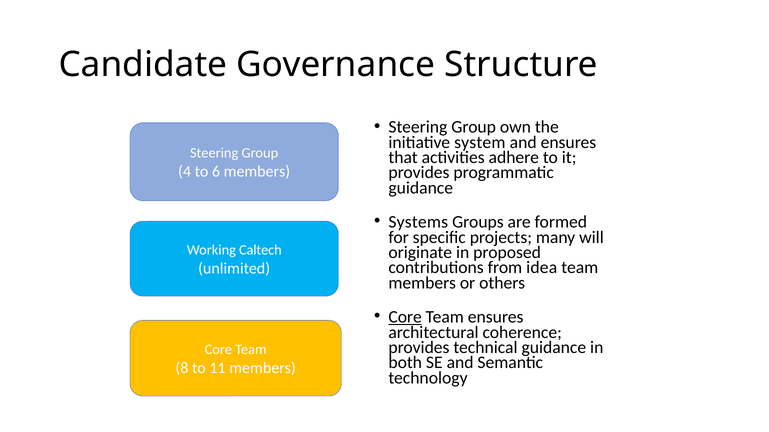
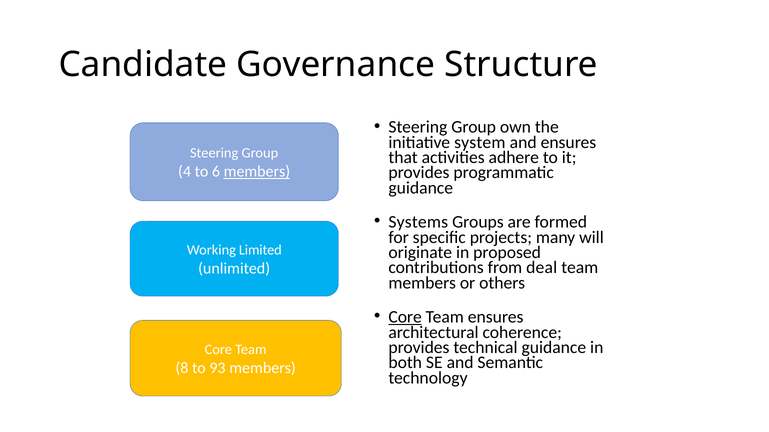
members underline: none -> present (257, 172)
Caltech: Caltech -> Limited (260, 250)
idea: idea -> deal (542, 268)
11: 11 -> 93 (217, 368)
